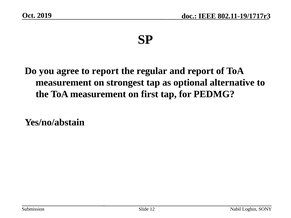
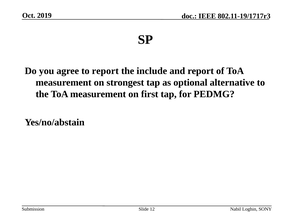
regular: regular -> include (152, 71)
